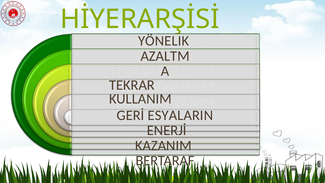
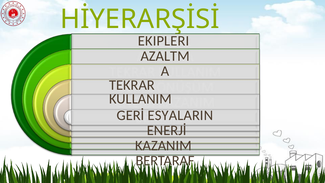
YÖNELIK: YÖNELIK -> EKIPLERI (164, 41)
